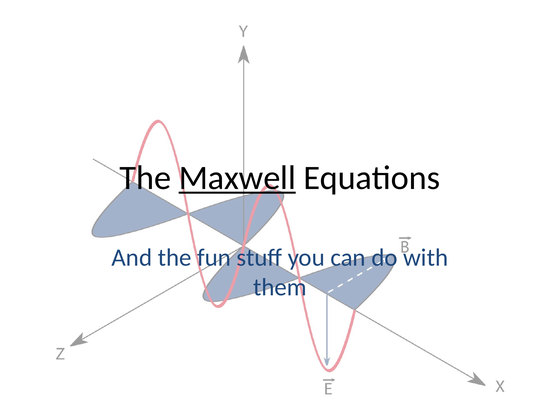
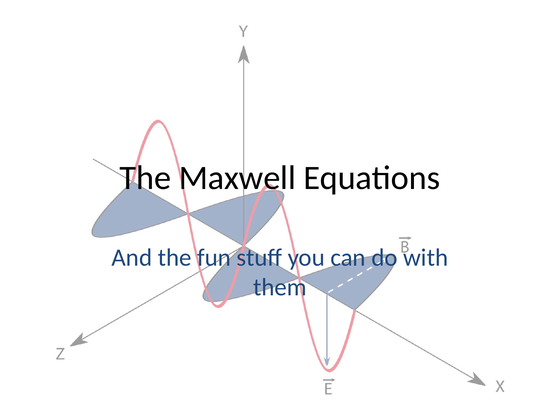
Maxwell underline: present -> none (237, 178)
